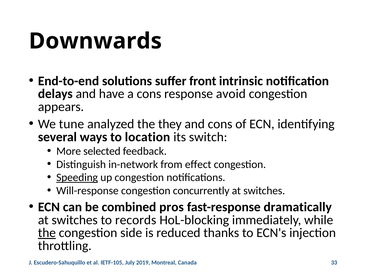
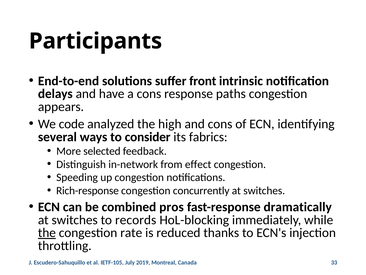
Downwards: Downwards -> Participants (95, 41)
avoid: avoid -> paths (231, 94)
tune: tune -> code (72, 124)
they: they -> high (170, 124)
location: location -> consider (148, 137)
switch: switch -> fabrics (208, 137)
Speeding underline: present -> none (77, 177)
Will-response: Will-response -> Rich-response (87, 190)
side: side -> rate (131, 232)
